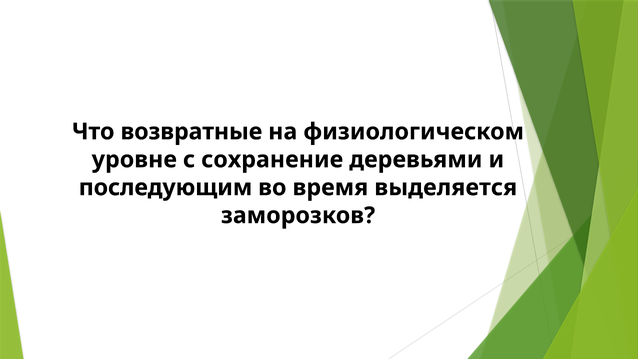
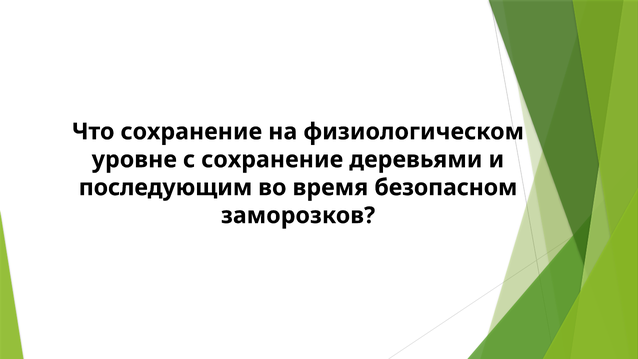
Что возвратные: возвратные -> сохранение (191, 132)
выделяется: выделяется -> безопасном (446, 187)
